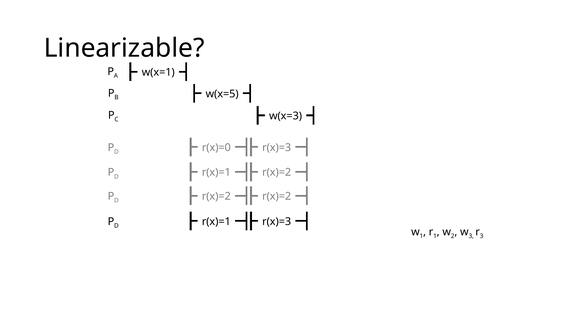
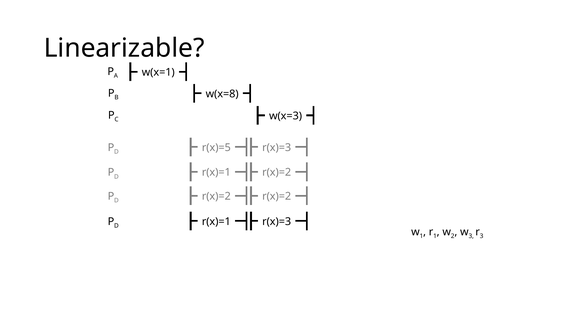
w(x=5: w(x=5 -> w(x=8 (222, 94)
r(x)=0: r(x)=0 -> r(x)=5 (216, 148)
